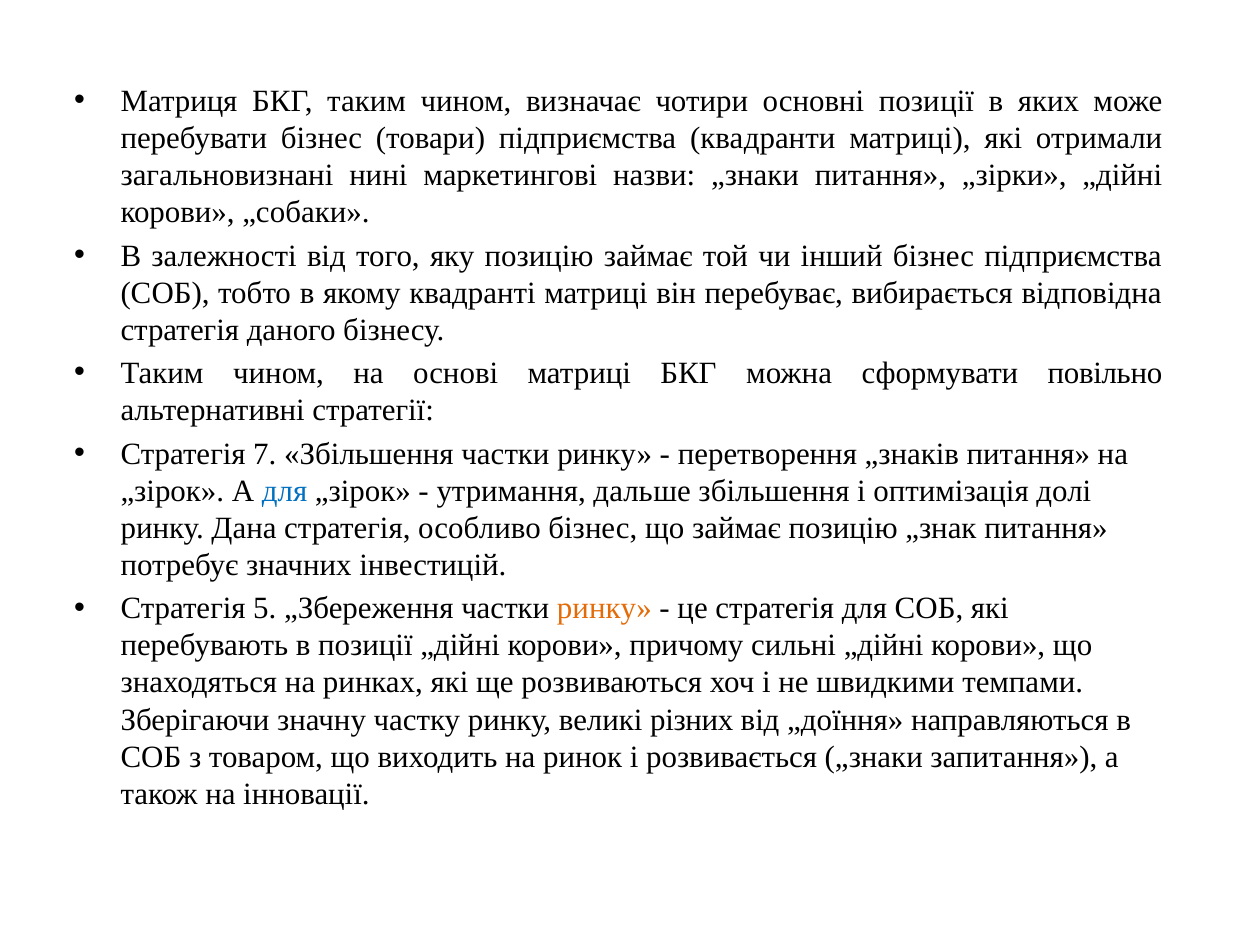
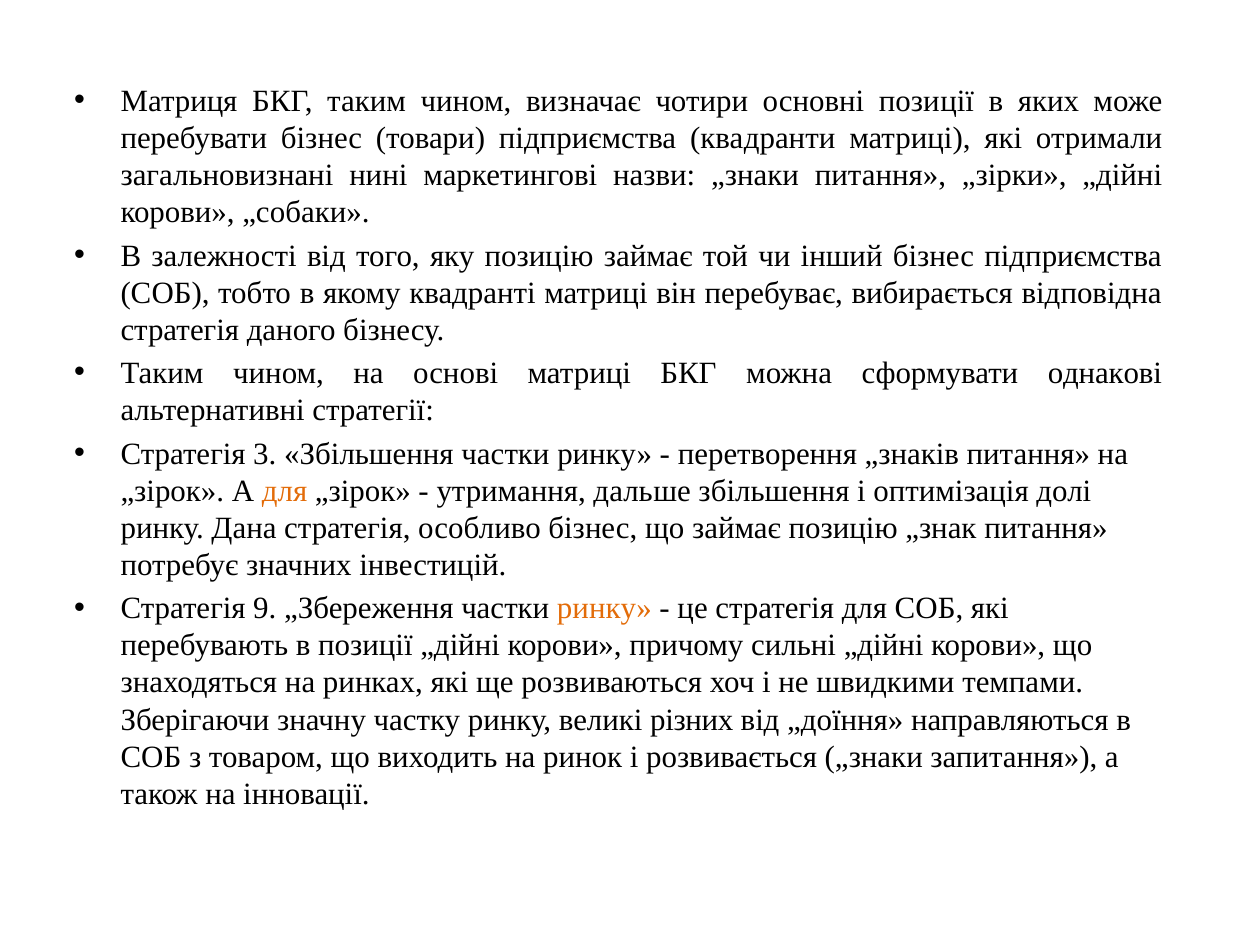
повільно: повільно -> однакові (1105, 373)
7: 7 -> 3 (265, 454)
для colour: blue -> orange (285, 491)
5: 5 -> 9 (265, 608)
